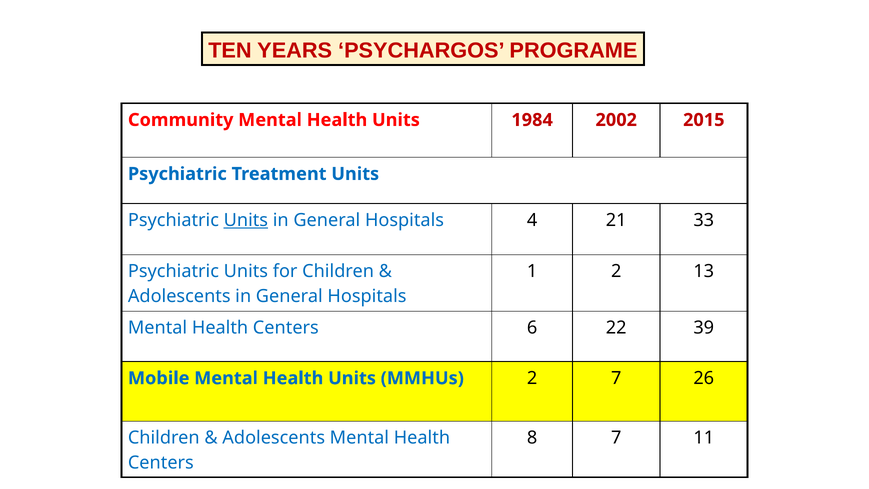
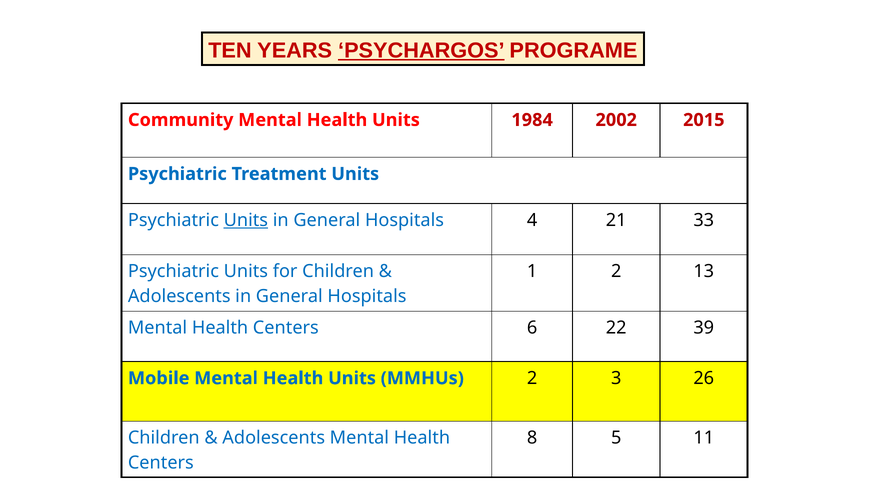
PSYCHARGOS underline: none -> present (421, 50)
2 7: 7 -> 3 (616, 378)
8 7: 7 -> 5 (616, 438)
